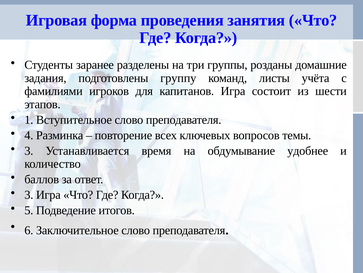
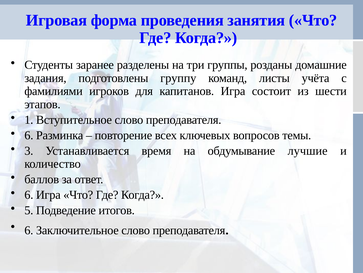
4: 4 -> 6 (29, 135)
удобнее: удобнее -> лучшие (308, 150)
3: 3 -> 6 (29, 194)
